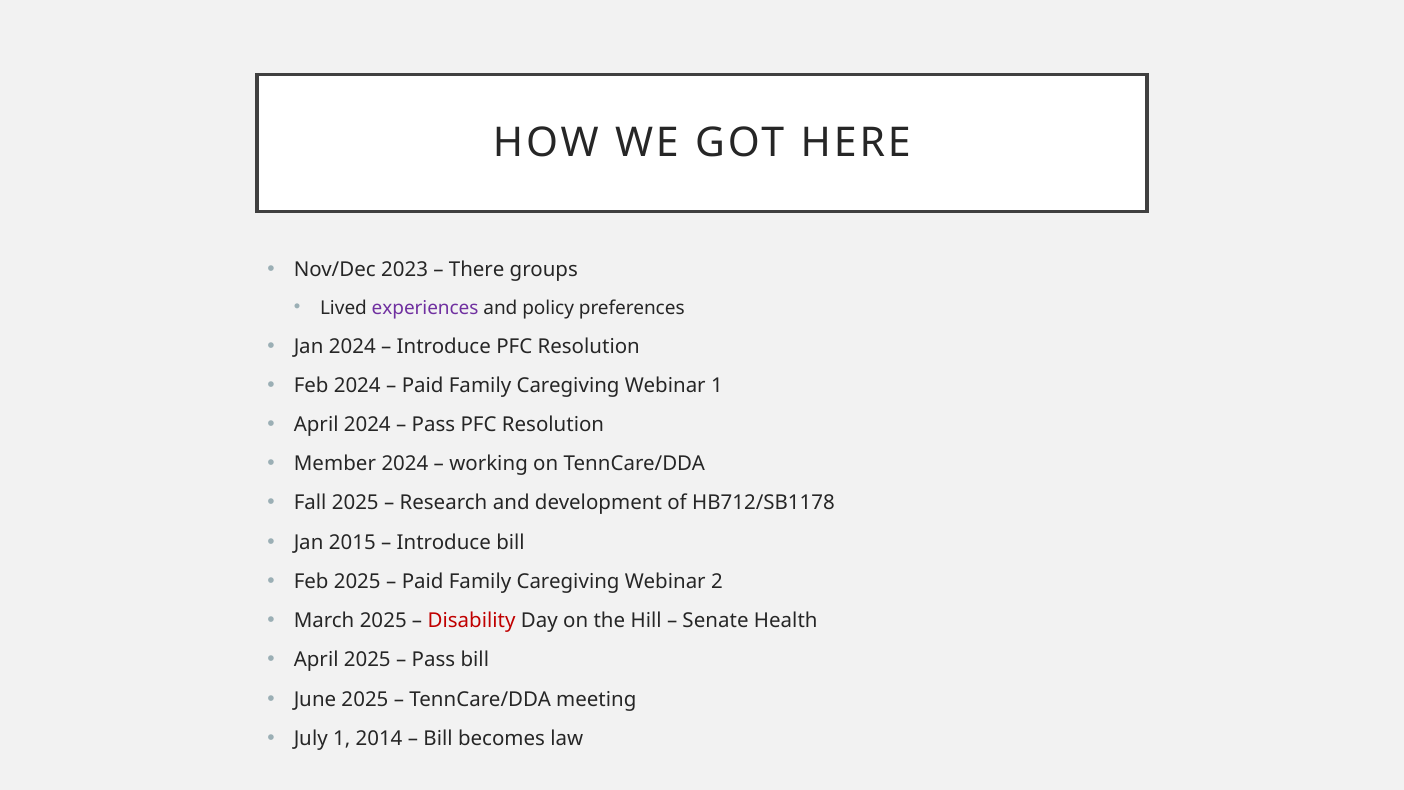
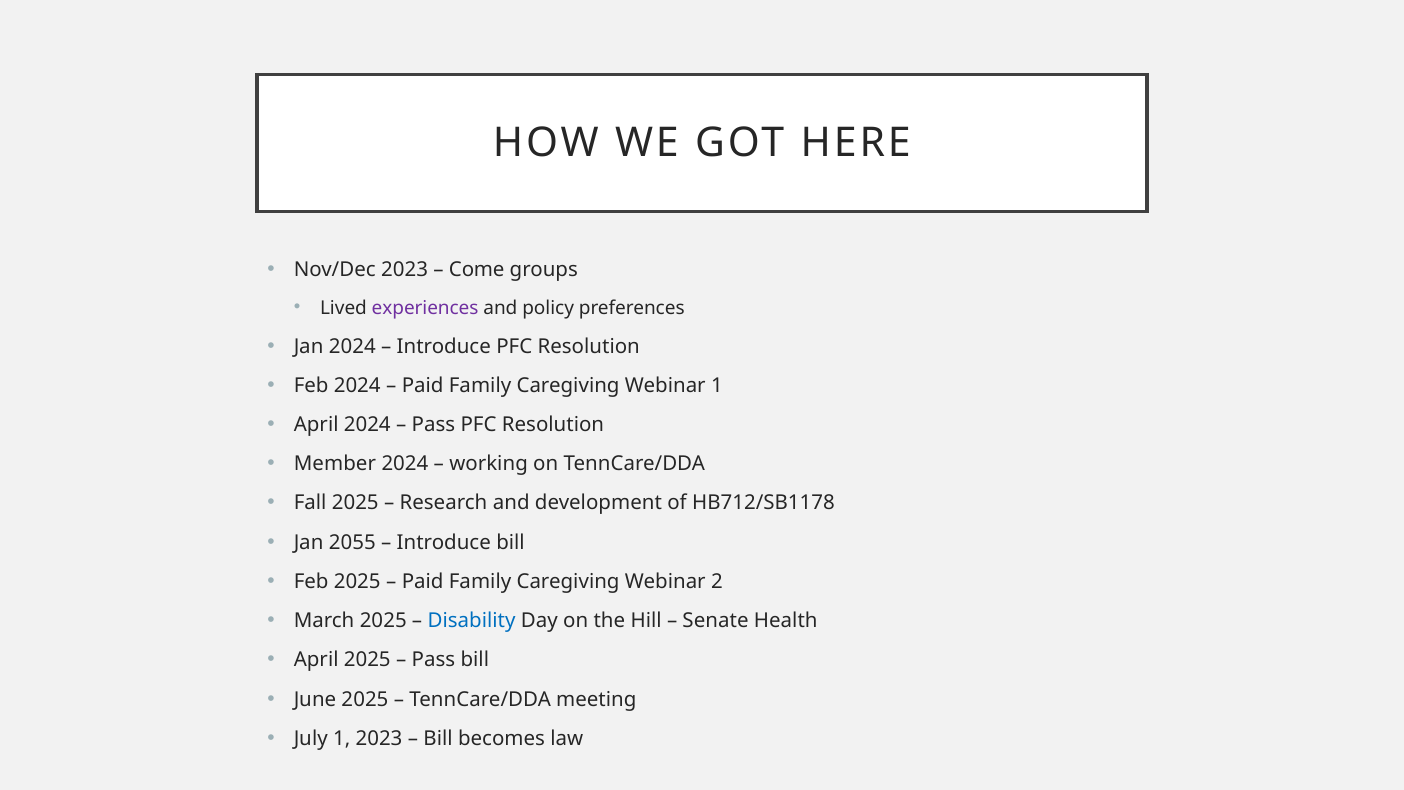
There: There -> Come (477, 269)
2015: 2015 -> 2055 (352, 542)
Disability colour: red -> blue (472, 621)
1 2014: 2014 -> 2023 (379, 738)
